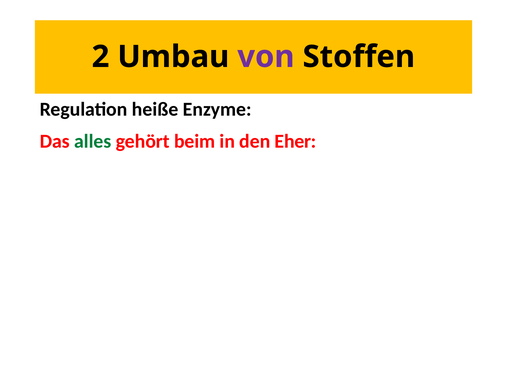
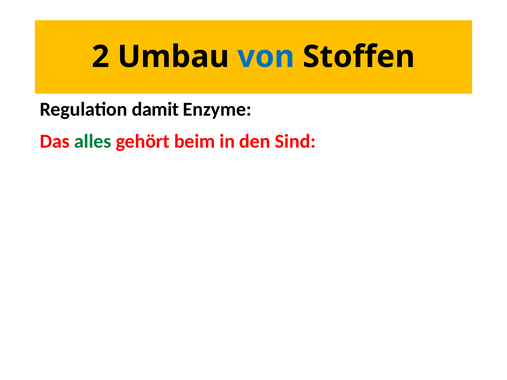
von colour: purple -> blue (266, 57)
heiße: heiße -> damit (155, 109)
Eher: Eher -> Sind (295, 142)
